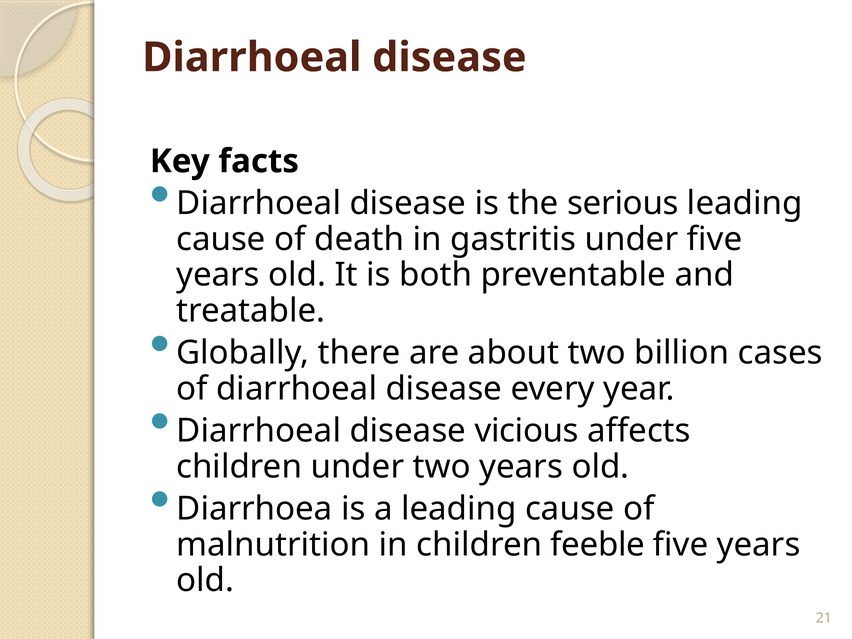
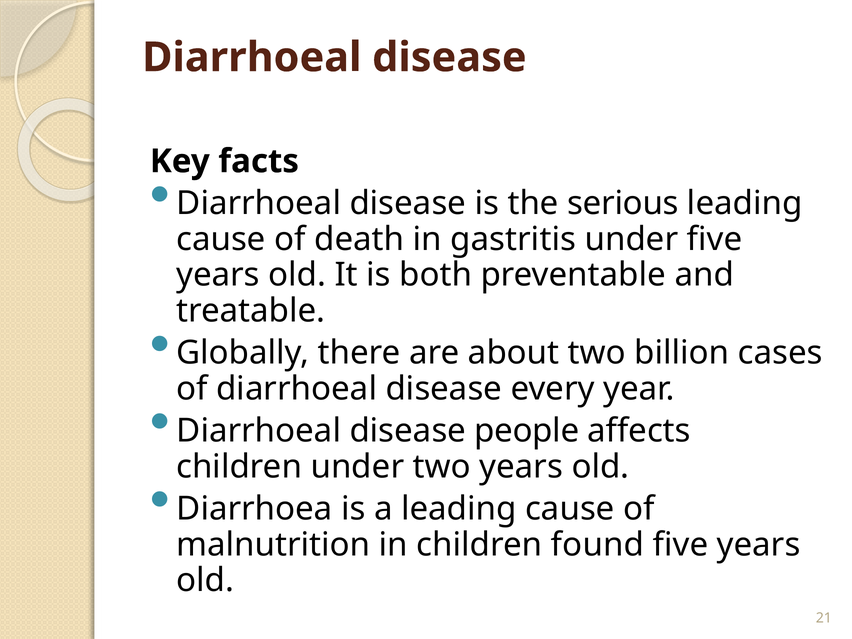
vicious: vicious -> people (527, 431)
feeble: feeble -> found (598, 545)
